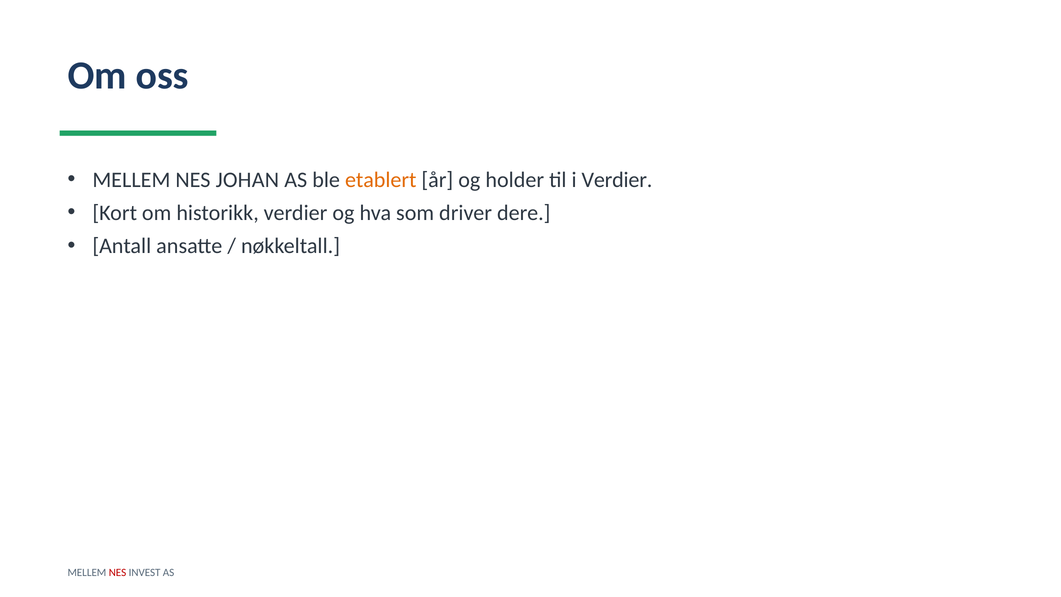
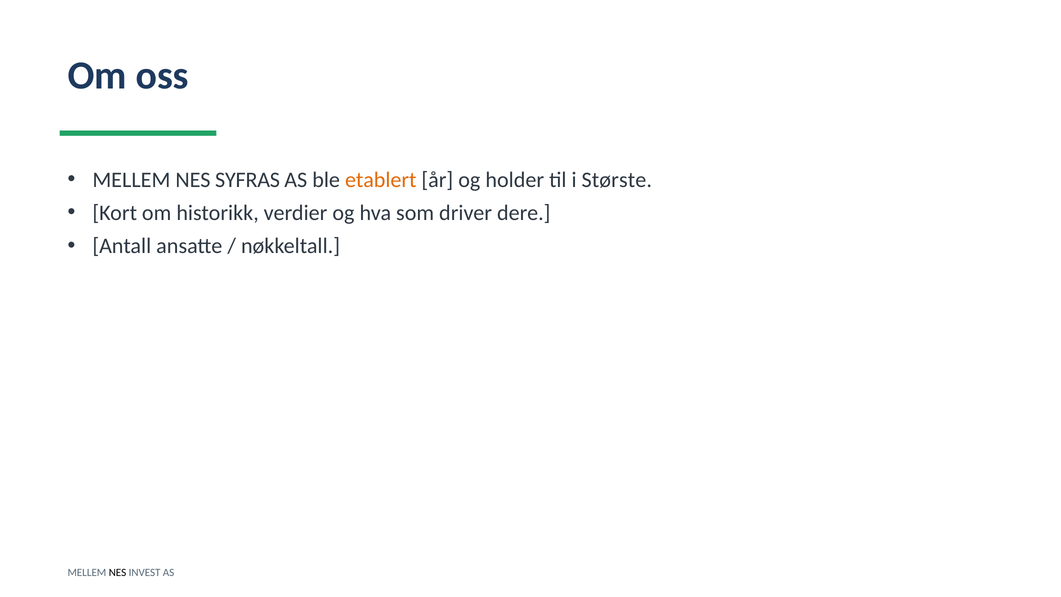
JOHAN: JOHAN -> SYFRAS (248, 180)
i Verdier: Verdier -> Største (617, 180)
NES colour: red -> black (118, 573)
